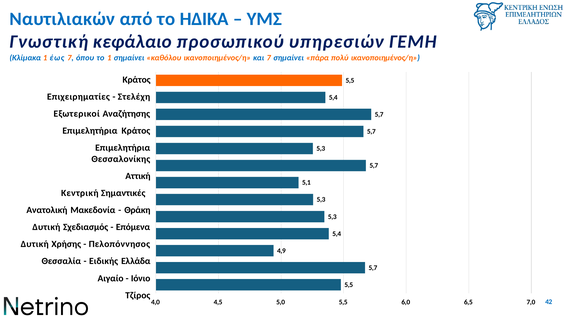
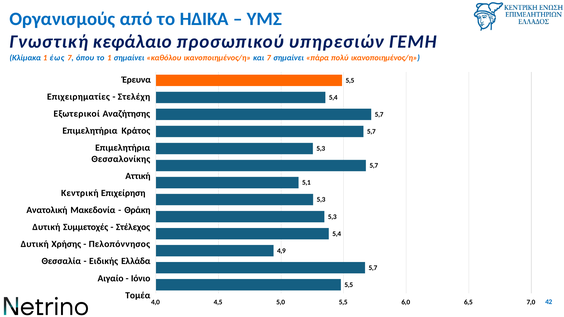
Ναυτιλιακών: Ναυτιλιακών -> Οργανισμούς (62, 19)
Κράτος: Κράτος -> Έρευνα (137, 80)
Σημαντικές: Σημαντικές -> Επιχείρηση (123, 193)
Σχεδιασμός: Σχεδιασμός -> Συμμετοχές (86, 227)
Επόμενα: Επόμενα -> Στέλεχος (133, 227)
Τζίρος: Τζίρος -> Τομέα (138, 295)
